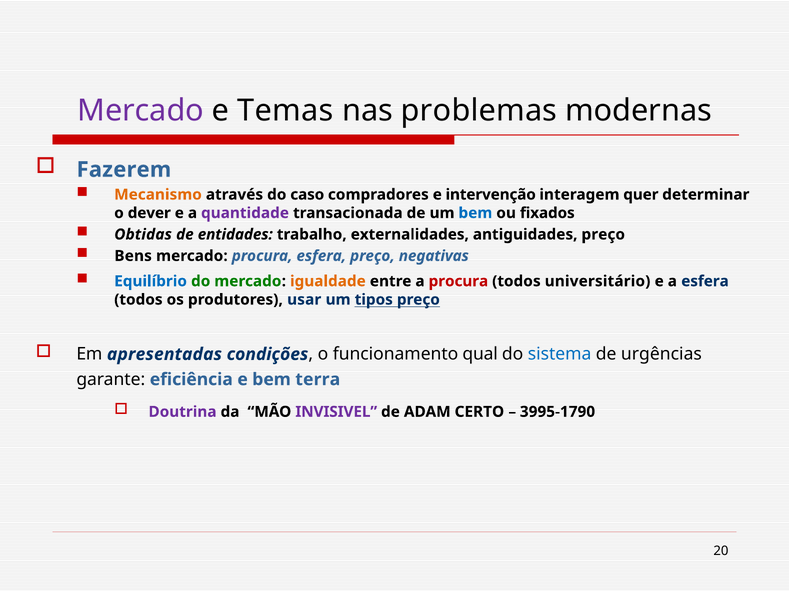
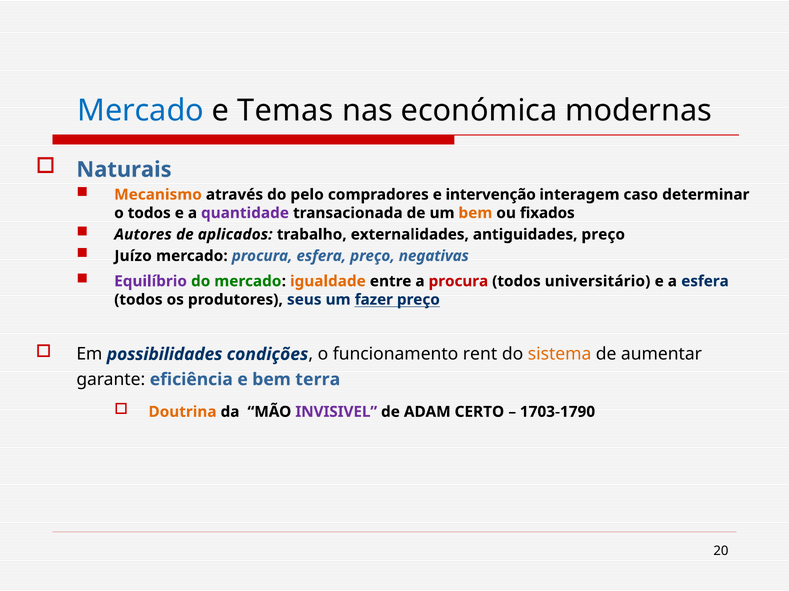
Mercado colour: purple -> blue (141, 111)
problemas: problemas -> económica (479, 111)
Fazerem: Fazerem -> Naturais (124, 170)
caso: caso -> pelo (307, 195)
quer: quer -> caso (641, 195)
o dever: dever -> todos (149, 213)
bem colour: blue -> orange (475, 213)
Obtidas: Obtidas -> Autores (143, 235)
entidades: entidades -> aplicados (235, 235)
Bens: Bens -> Juízo (133, 256)
Equilíbrio colour: blue -> purple (151, 282)
usar: usar -> seus (304, 300)
tipos: tipos -> fazer (374, 300)
apresentadas: apresentadas -> possibilidades (165, 355)
qual: qual -> rent (480, 355)
sistema colour: blue -> orange (560, 355)
urgências: urgências -> aumentar (661, 355)
Doutrina colour: purple -> orange (182, 412)
3995-1790: 3995-1790 -> 1703-1790 (557, 412)
